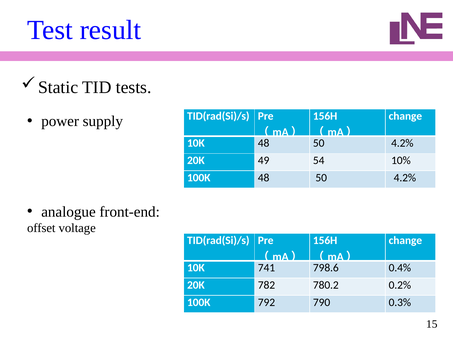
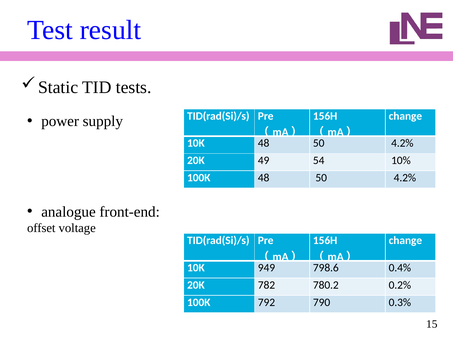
741: 741 -> 949 (267, 268)
